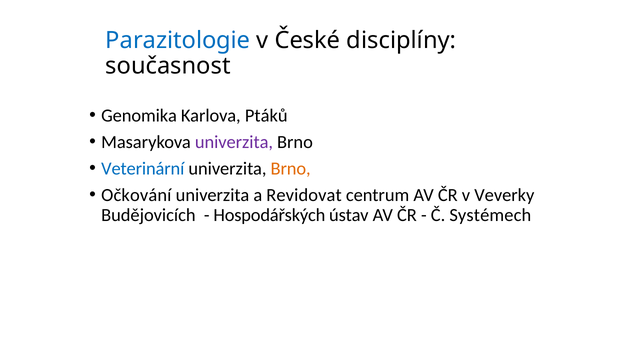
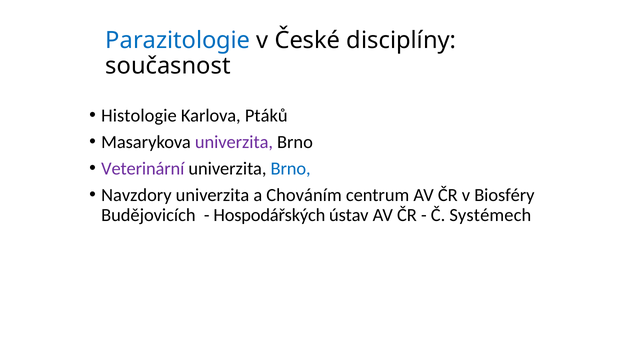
Genomika: Genomika -> Histologie (139, 115)
Veterinární colour: blue -> purple (143, 168)
Brno colour: orange -> blue (291, 168)
Očkování: Očkování -> Navzdory (136, 195)
Revidovat: Revidovat -> Chováním (304, 195)
Veverky: Veverky -> Biosféry (504, 195)
